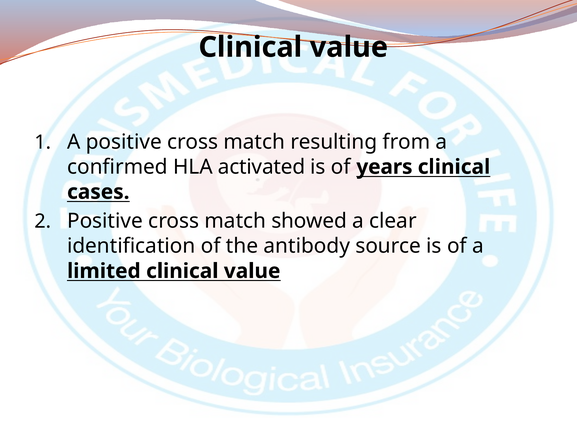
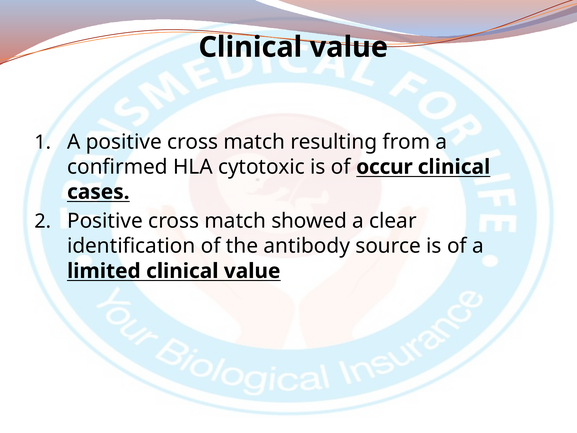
activated: activated -> cytotoxic (261, 167)
years: years -> occur (384, 167)
